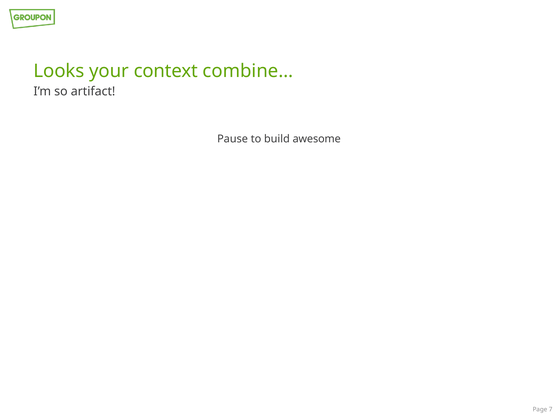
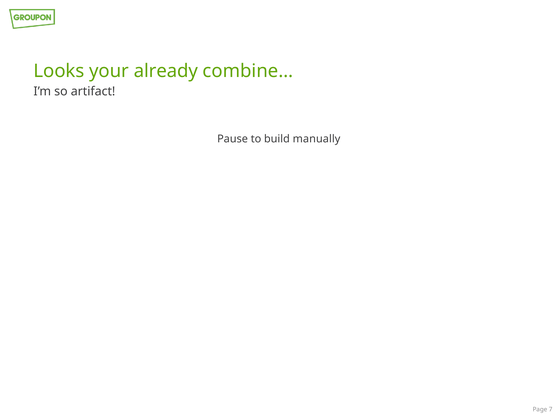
context: context -> already (166, 71)
awesome: awesome -> manually (317, 139)
